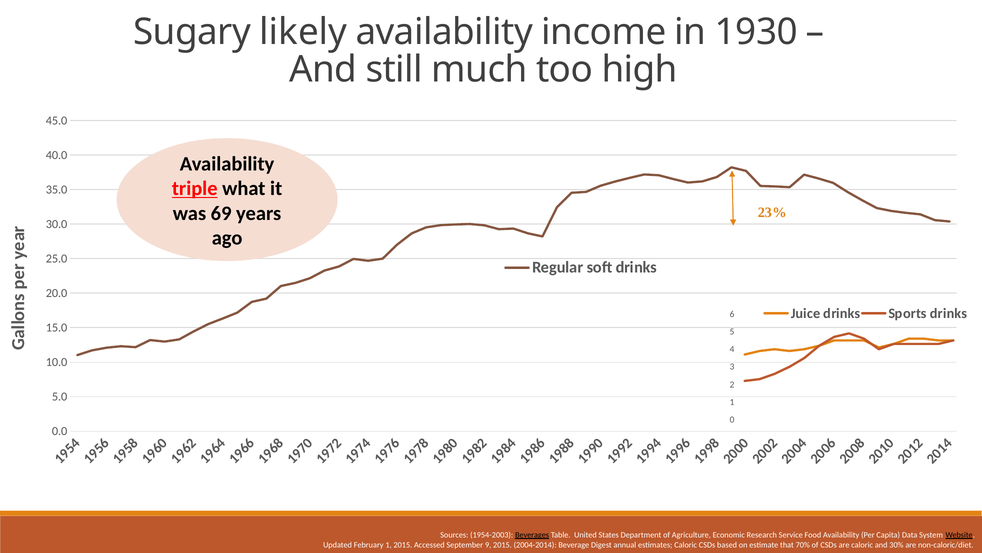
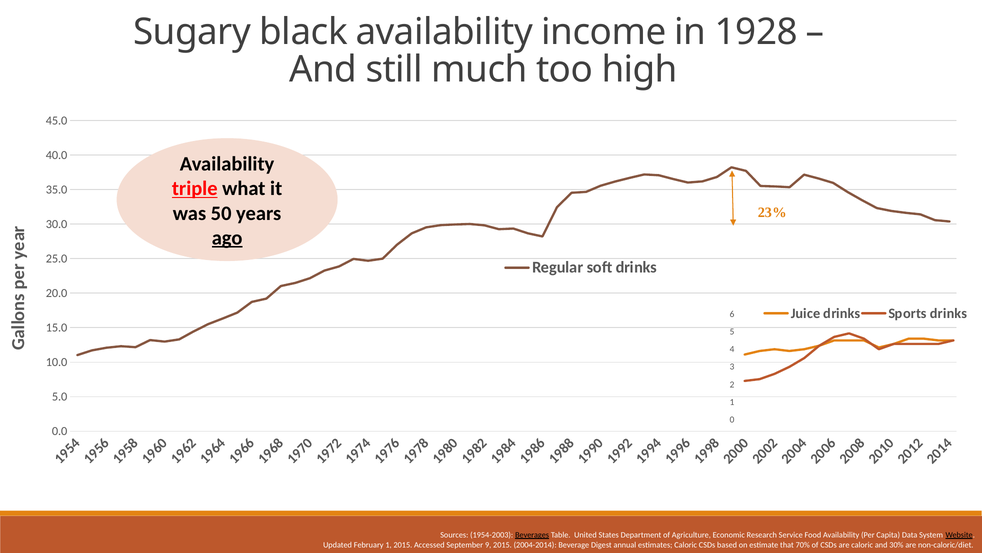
likely: likely -> black (303, 32)
1930: 1930 -> 1928 (756, 32)
69: 69 -> 50 (221, 213)
ago underline: none -> present (227, 238)
